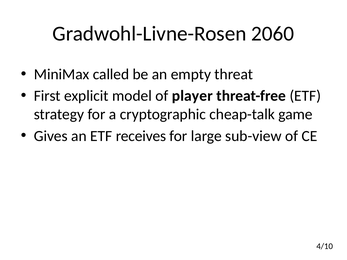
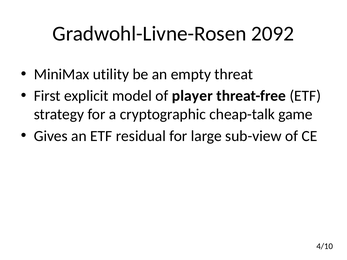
2060: 2060 -> 2092 (273, 34)
called: called -> utility (111, 74)
receives: receives -> residual (141, 136)
